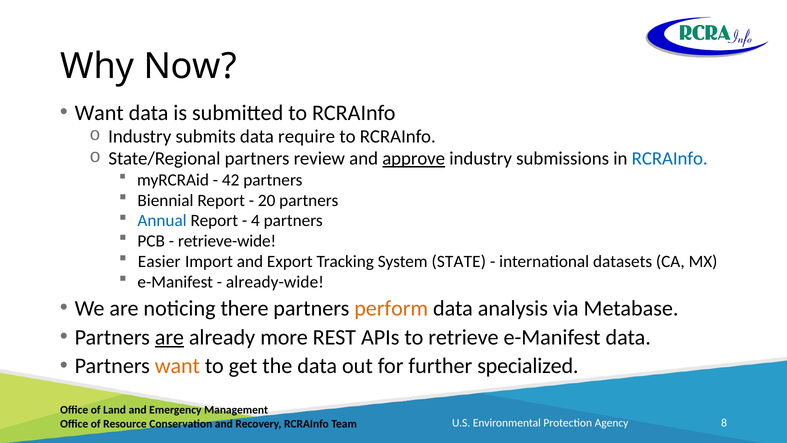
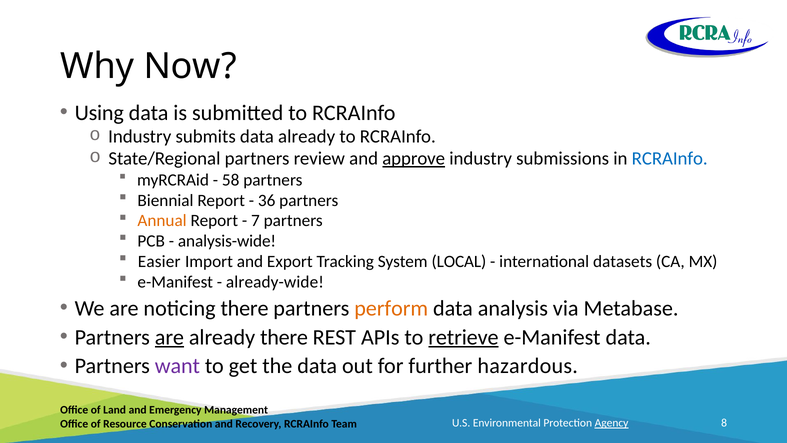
Want: Want -> Using (99, 113)
data require: require -> already (307, 137)
42: 42 -> 58 (231, 180)
20: 20 -> 36 (267, 200)
Annual colour: blue -> orange (162, 221)
4: 4 -> 7 (255, 221)
retrieve-wide: retrieve-wide -> analysis-wide (227, 241)
STATE: STATE -> LOCAL (459, 261)
already more: more -> there (284, 337)
retrieve underline: none -> present (463, 337)
want colour: orange -> purple (177, 366)
specialized: specialized -> hazardous (528, 366)
Agency underline: none -> present (612, 423)
